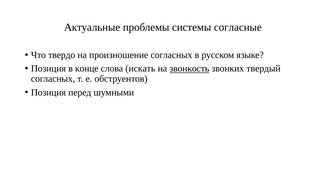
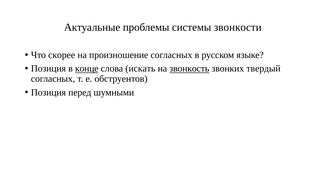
согласные: согласные -> звонкости (238, 27)
твердо: твердо -> скорее (62, 55)
конце underline: none -> present (87, 69)
